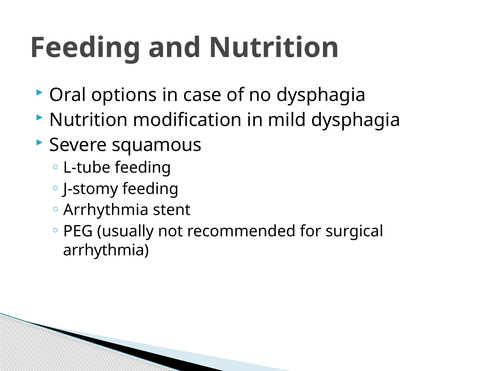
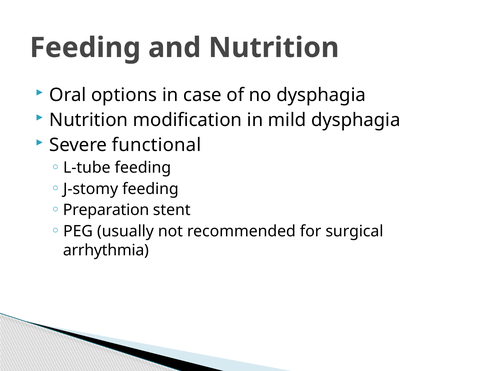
squamous: squamous -> functional (157, 145)
Arrhythmia: Arrhythmia -> Preparation (106, 210)
